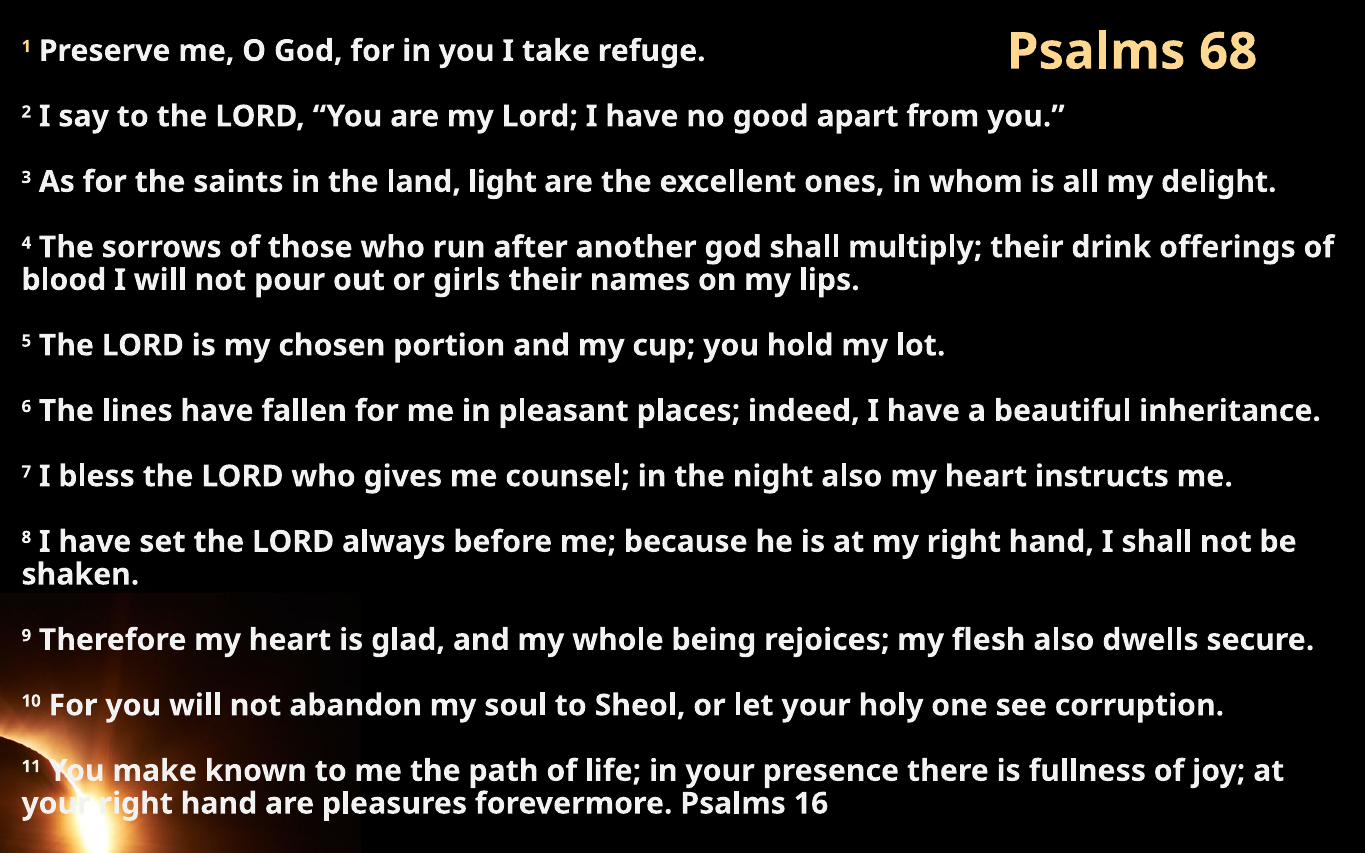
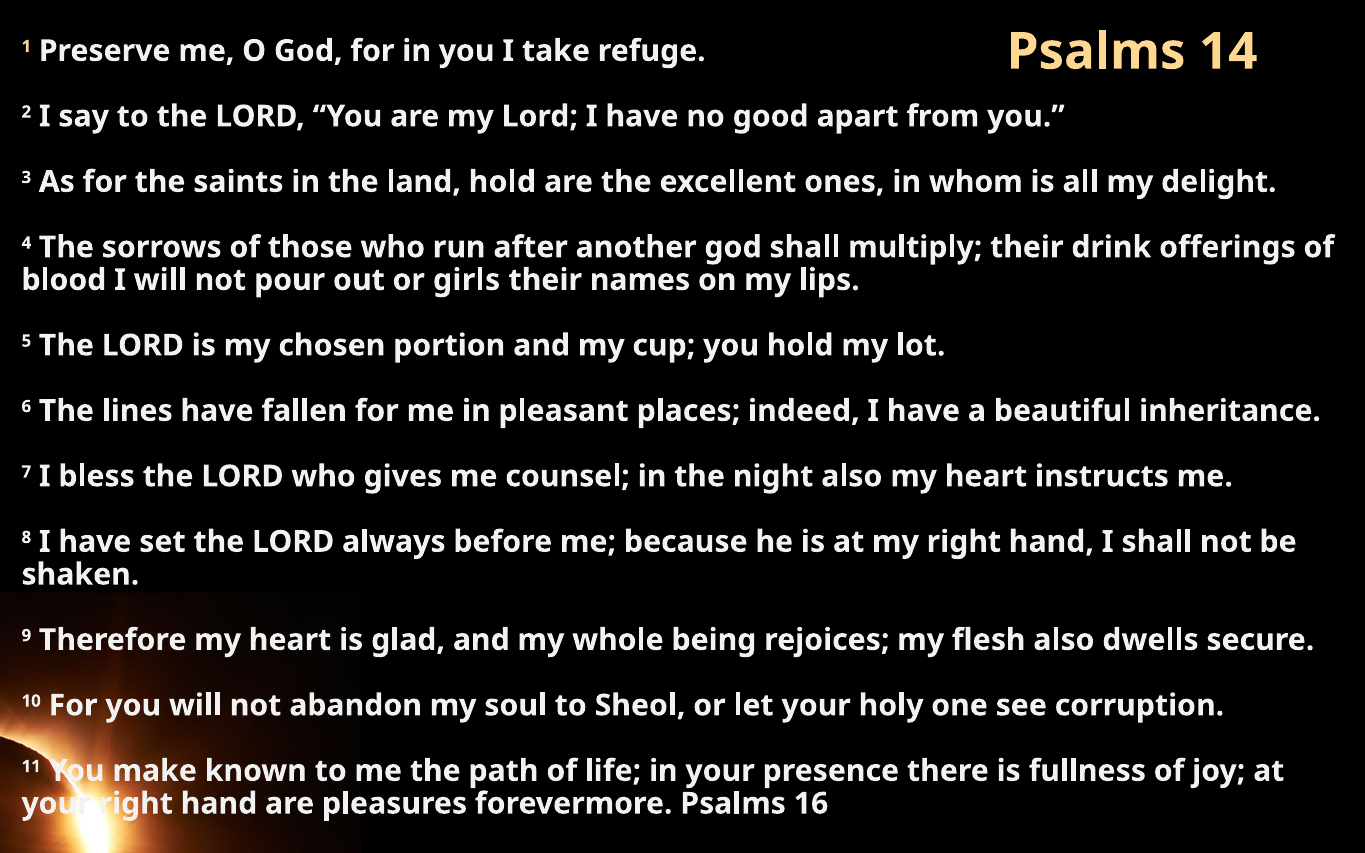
68: 68 -> 14 (1228, 52)
land light: light -> hold (502, 182)
